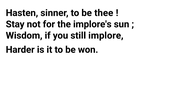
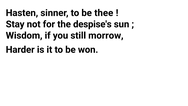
implore's: implore's -> despise's (92, 24)
implore: implore -> morrow (106, 35)
